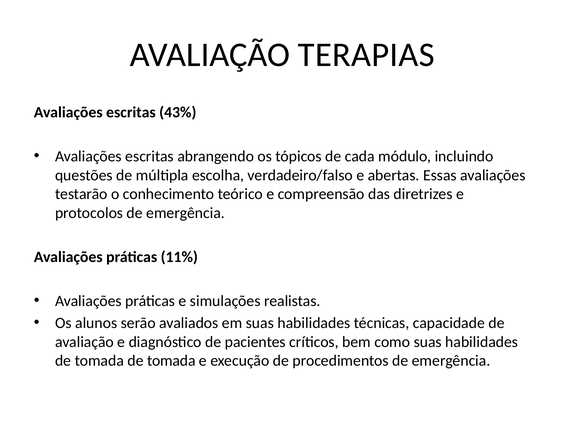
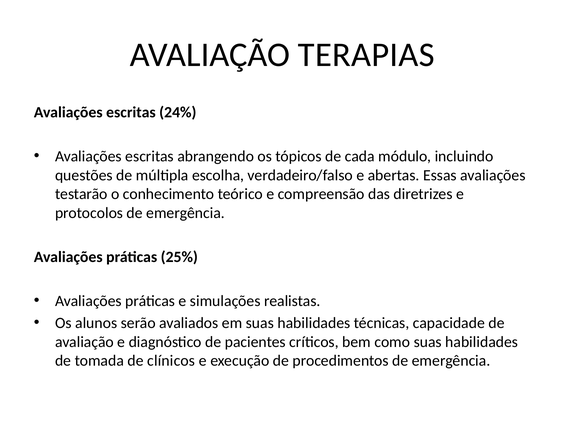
43%: 43% -> 24% (178, 112)
11%: 11% -> 25% (179, 257)
tomada de tomada: tomada -> clínicos (171, 361)
